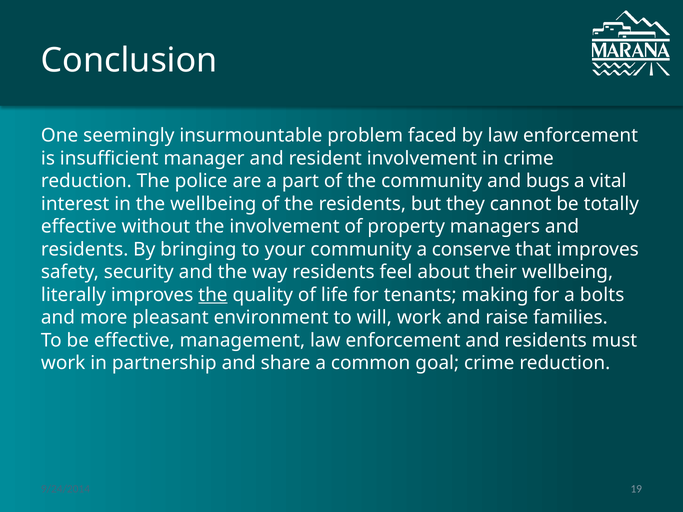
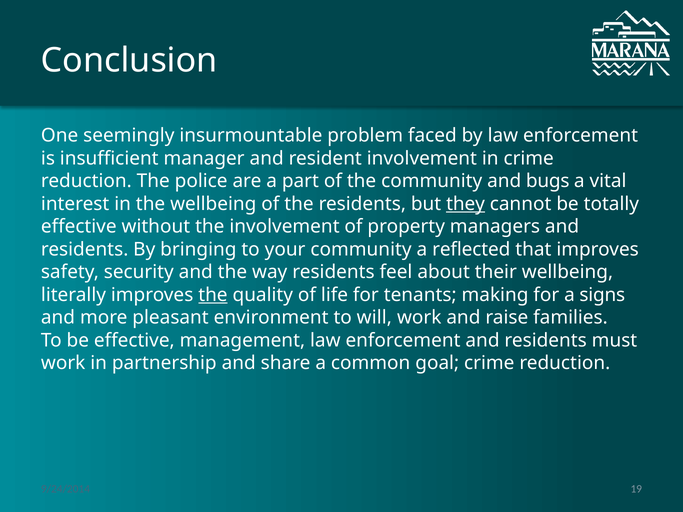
they underline: none -> present (466, 204)
conserve: conserve -> reflected (471, 250)
bolts: bolts -> signs (602, 295)
